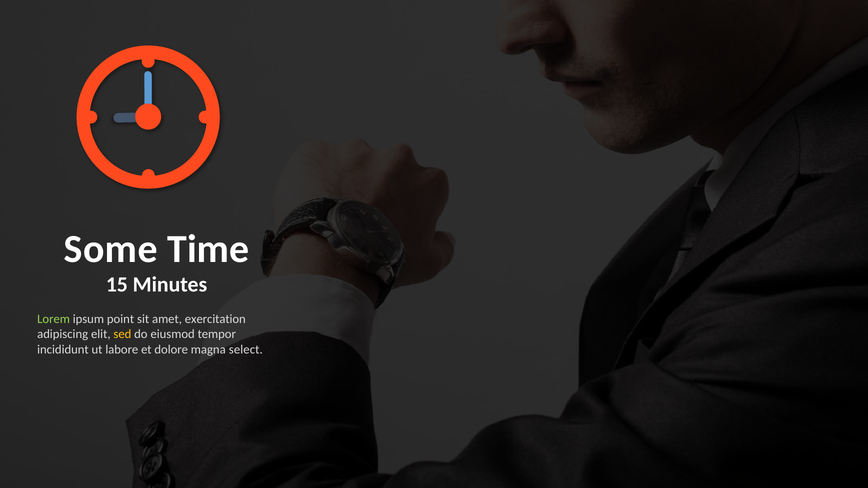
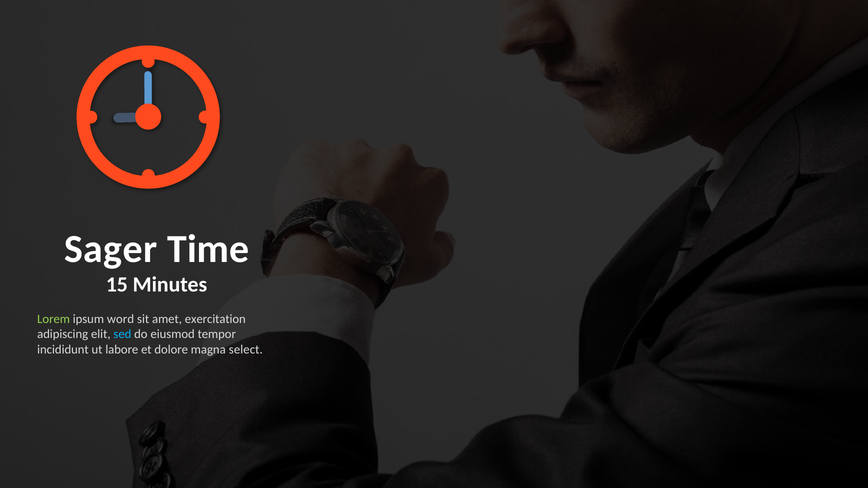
Some: Some -> Sager (111, 249)
point: point -> word (120, 319)
sed colour: yellow -> light blue (122, 334)
